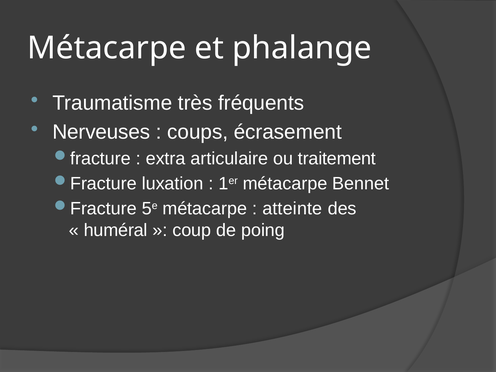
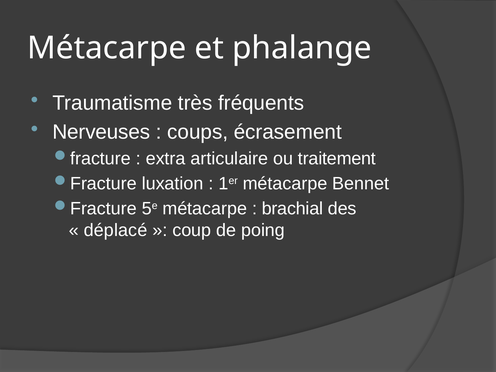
atteinte: atteinte -> brachial (292, 209)
huméral: huméral -> déplacé (116, 230)
